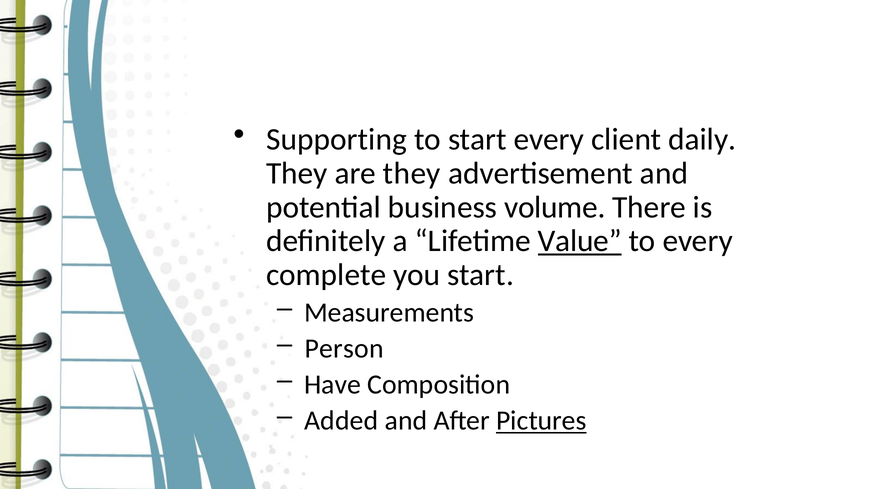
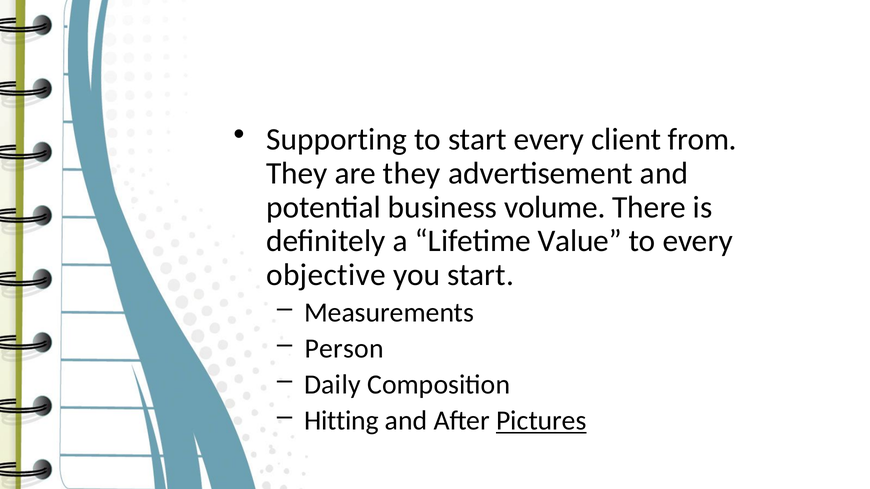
daily: daily -> from (702, 140)
Value underline: present -> none (580, 241)
complete: complete -> objective (326, 275)
Have: Have -> Daily (332, 385)
Added: Added -> Hitting (341, 421)
